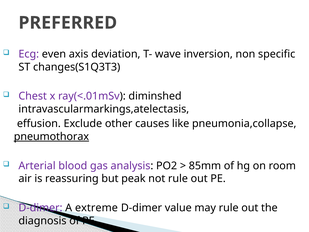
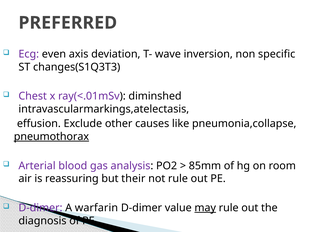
peak: peak -> their (133, 178)
extreme: extreme -> warfarin (96, 208)
may underline: none -> present (205, 208)
